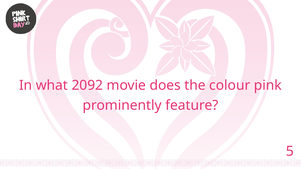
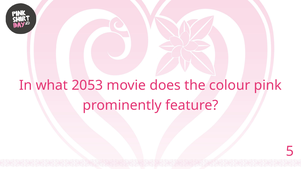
2092: 2092 -> 2053 (87, 85)
